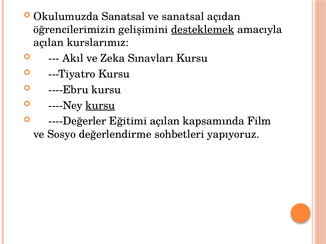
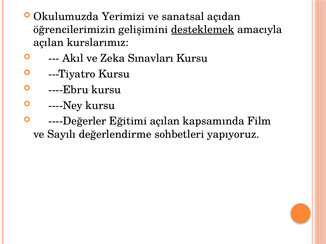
Okulumuzda Sanatsal: Sanatsal -> Yerimizi (123, 17)
kursu underline: present -> none (100, 106)
Sosyo: Sosyo -> Sayılı (62, 134)
